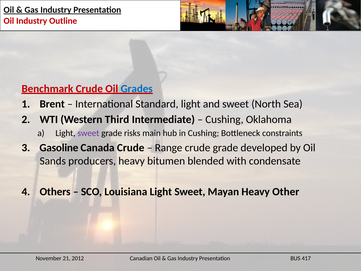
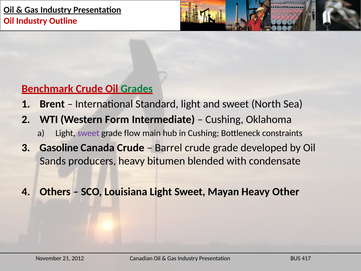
Grades colour: blue -> green (137, 89)
Third: Third -> Form (117, 119)
risks: risks -> flow (132, 133)
Range: Range -> Barrel (169, 147)
